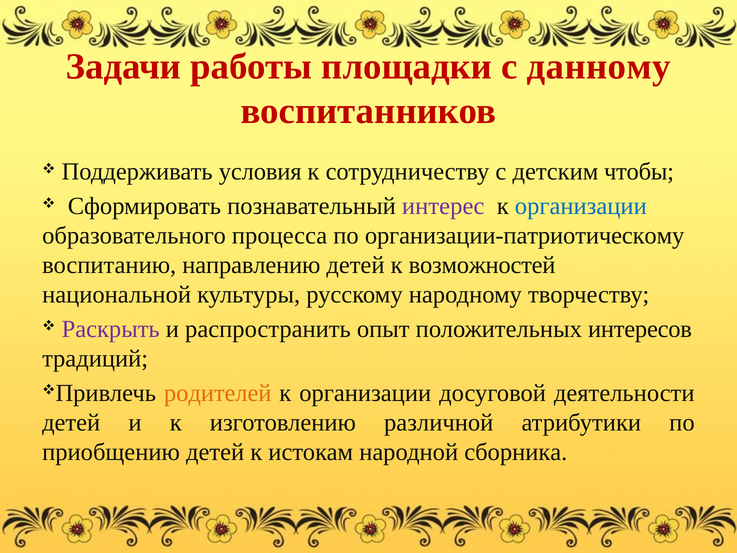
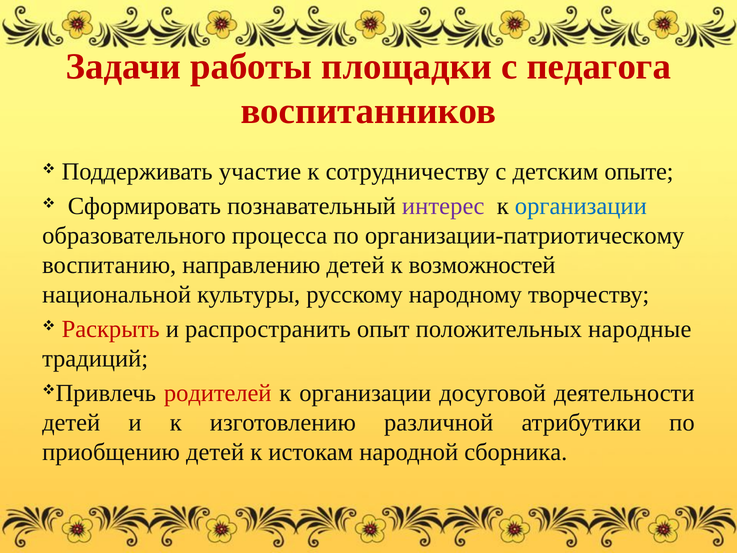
данному: данному -> педагога (599, 67)
условия: условия -> участие (260, 172)
чтобы: чтобы -> опыте (639, 172)
Раскрыть colour: purple -> red (111, 329)
интересов: интересов -> народные (640, 329)
родителей colour: orange -> red (218, 393)
